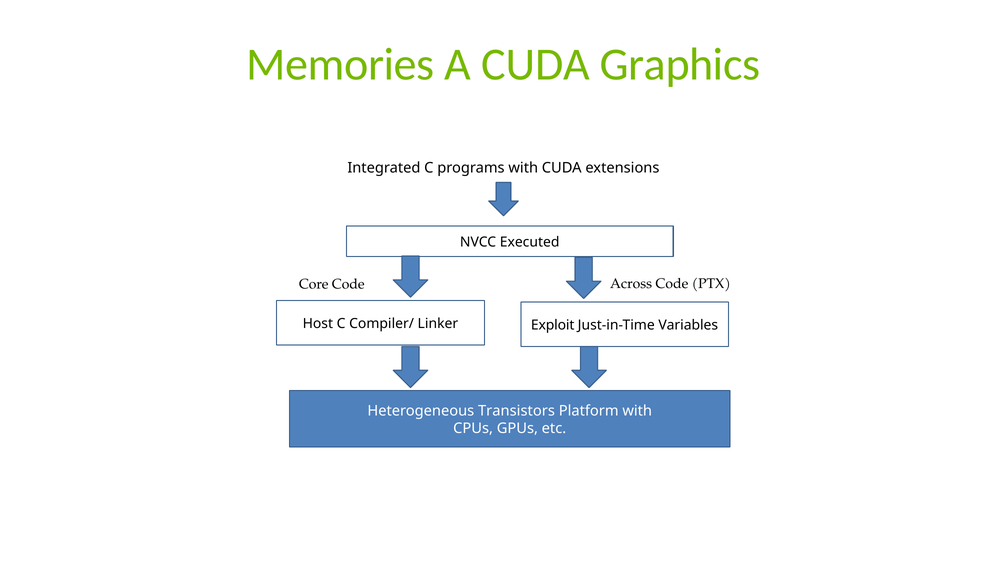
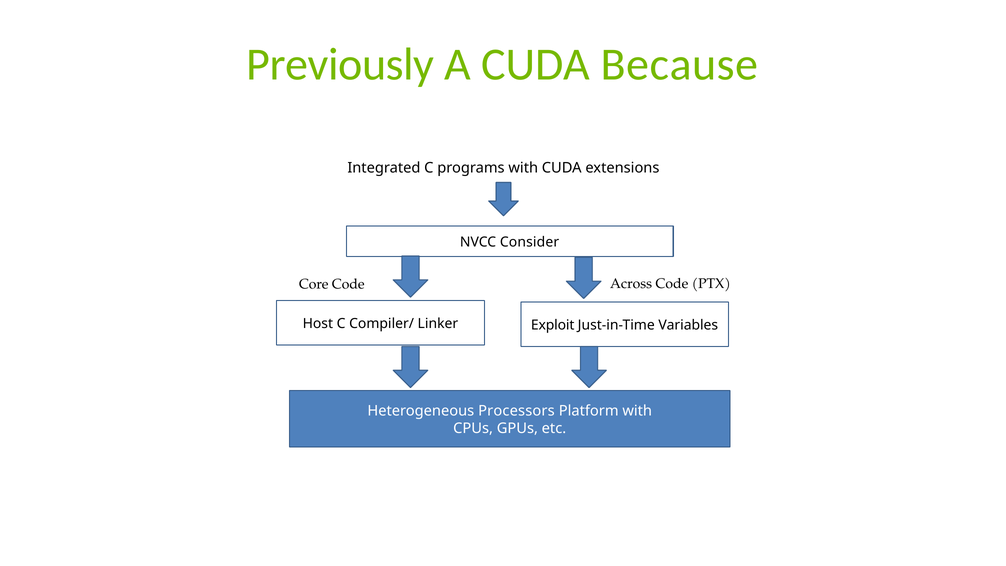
Memories: Memories -> Previously (340, 65)
Graphics: Graphics -> Because (679, 65)
Executed: Executed -> Consider (530, 242)
Transistors: Transistors -> Processors (516, 411)
